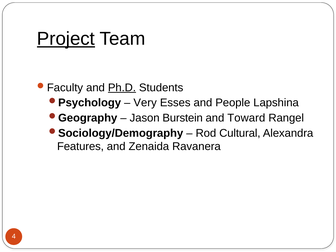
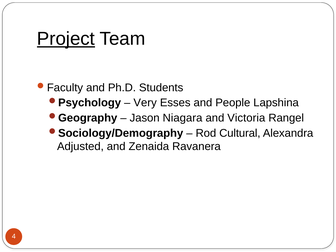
Ph.D underline: present -> none (122, 88)
Burstein: Burstein -> Niagara (183, 118)
Toward: Toward -> Victoria (246, 118)
Features: Features -> Adjusted (80, 147)
